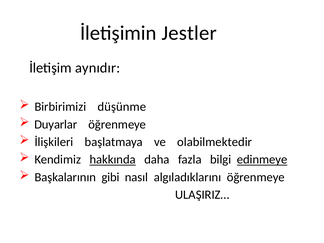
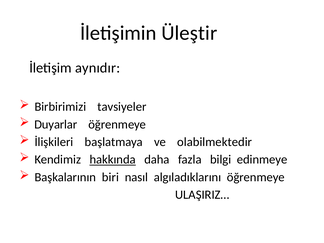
Jestler: Jestler -> Üleştir (189, 33)
düşünme: düşünme -> tavsiyeler (122, 107)
edinmeye underline: present -> none (262, 160)
gibi: gibi -> biri (110, 177)
